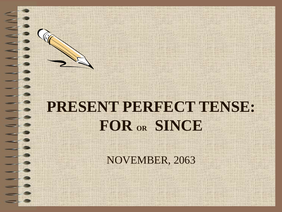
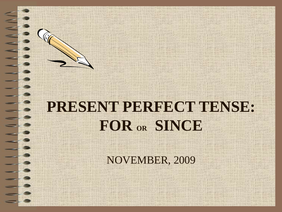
2063: 2063 -> 2009 (185, 160)
